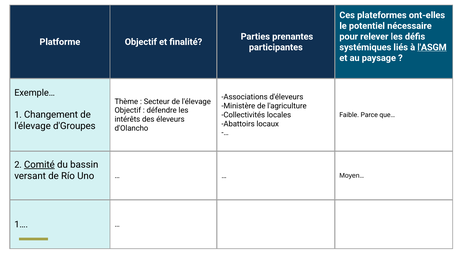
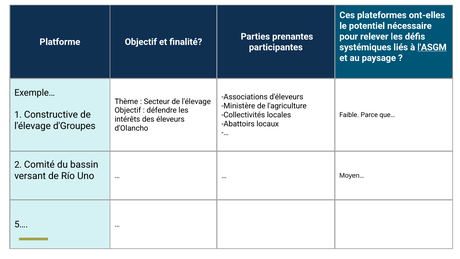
Changement: Changement -> Constructive (51, 115)
Comité underline: present -> none (39, 164)
1…: 1… -> 5… (21, 224)
